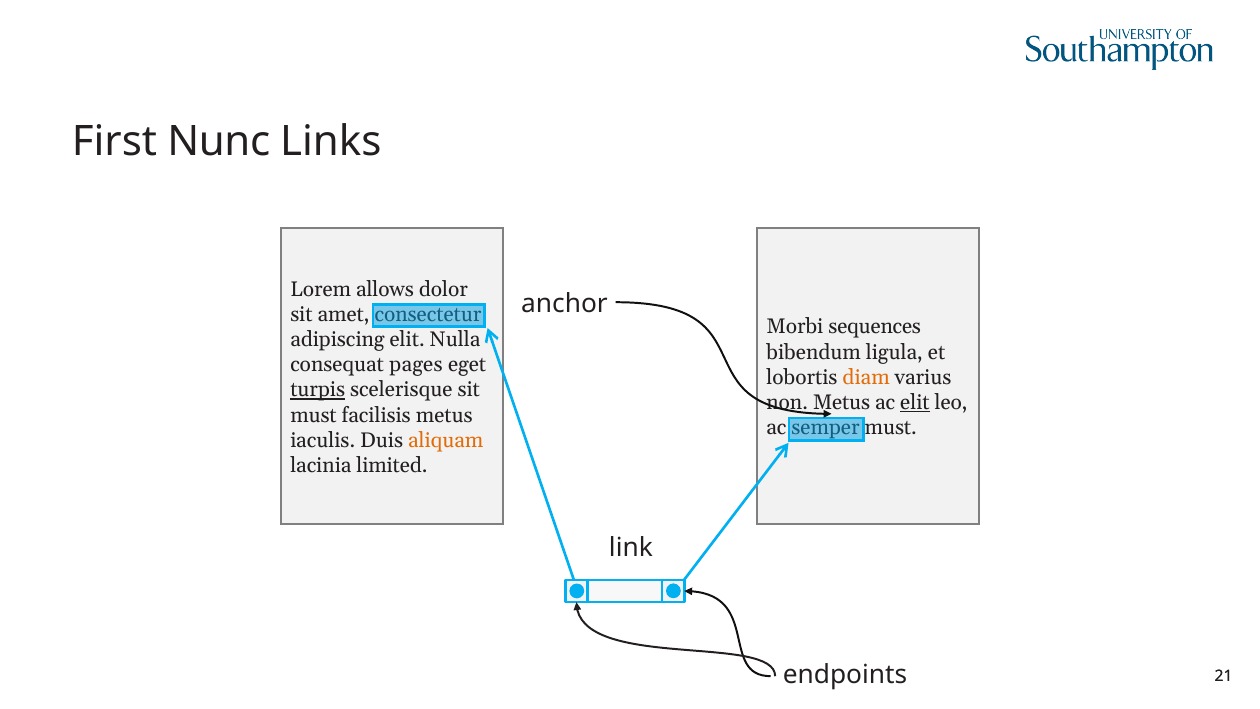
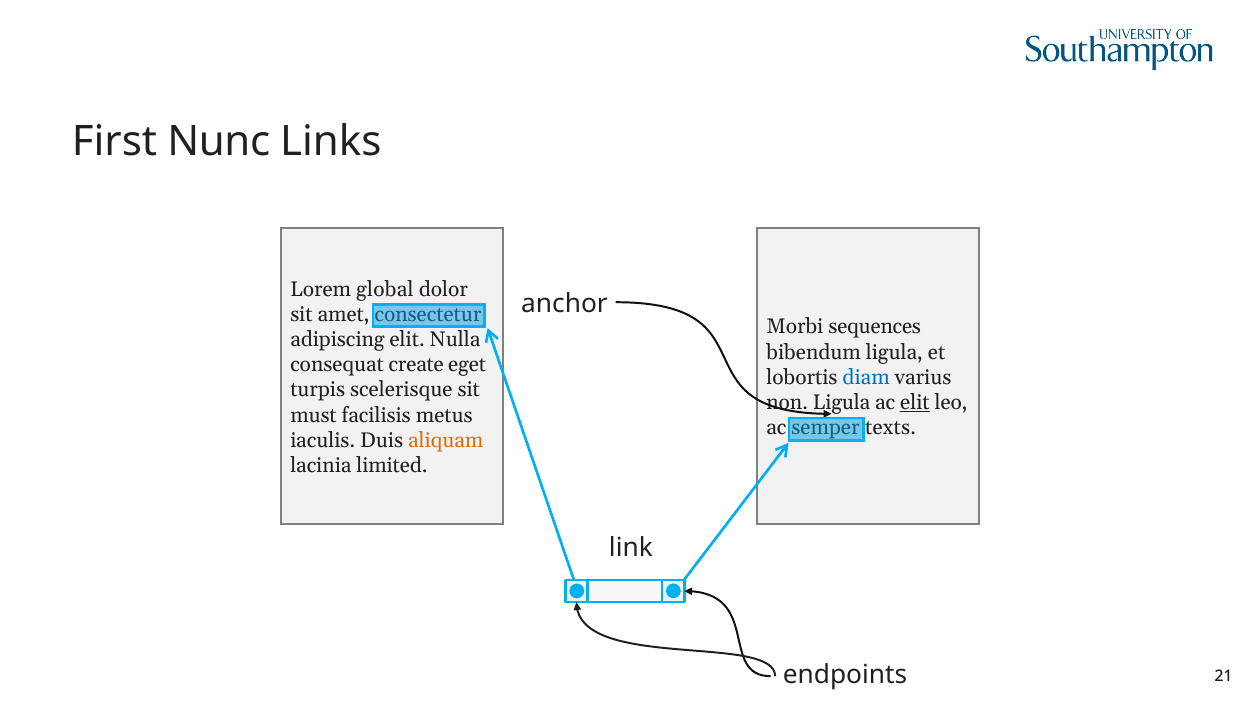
allows: allows -> global (385, 289)
pages: pages -> create (416, 365)
diam colour: orange -> blue (866, 377)
turpis underline: present -> none (318, 390)
non Metus: Metus -> Ligula (842, 402)
must: must -> texts (891, 428)
